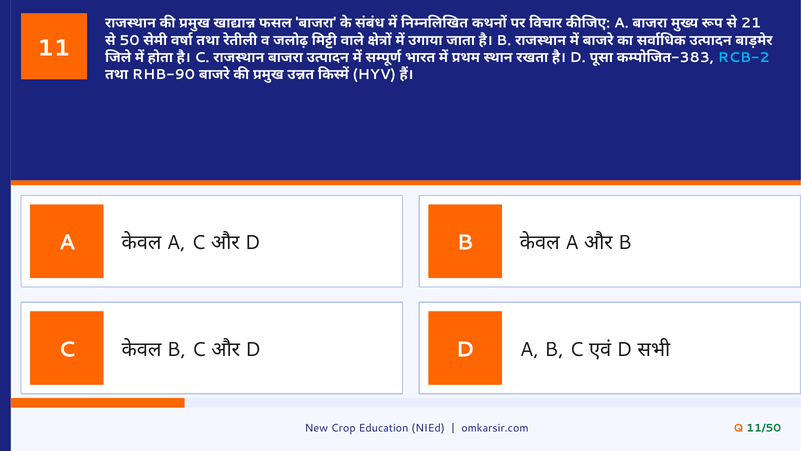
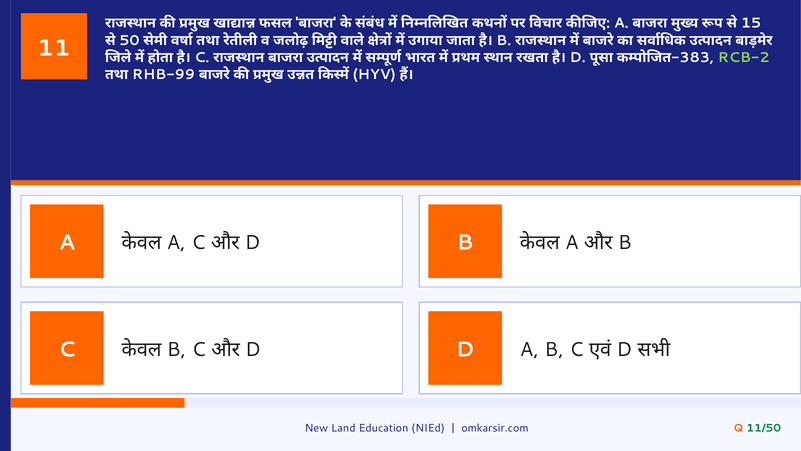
21: 21 -> 15 (751, 23)
RCB-2 colour: light blue -> light green (744, 57)
RHB-90: RHB-90 -> RHB-99 (163, 74)
Crop: Crop -> Land (343, 428)
